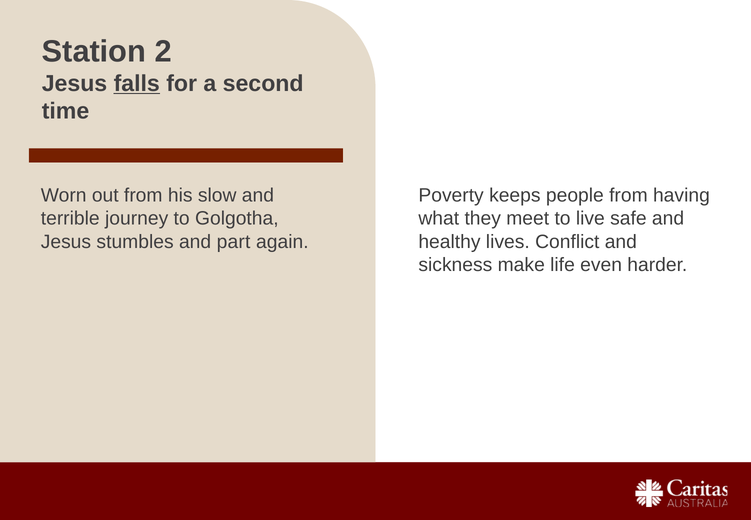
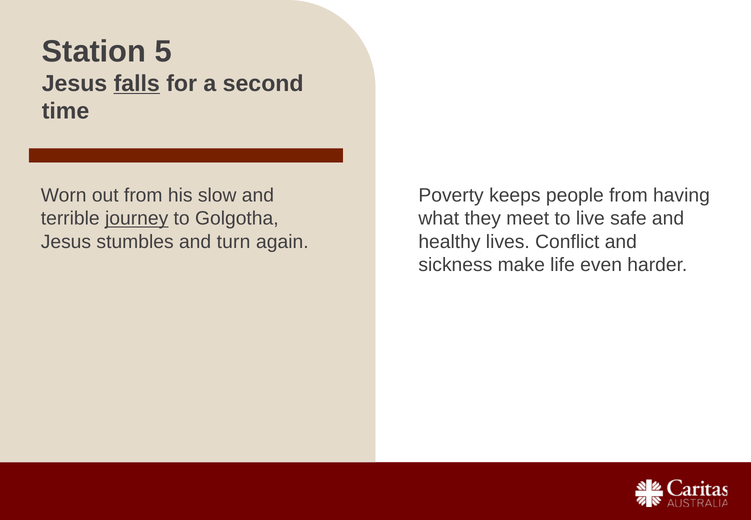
2: 2 -> 5 (163, 52)
journey underline: none -> present (137, 219)
part: part -> turn (234, 242)
